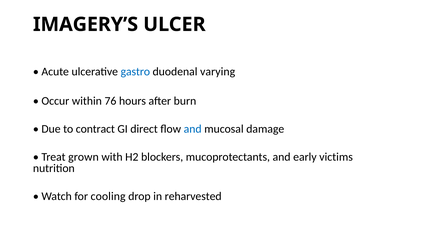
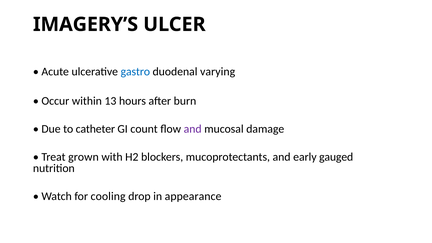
76: 76 -> 13 (110, 101)
contract: contract -> catheter (95, 129)
direct: direct -> count (144, 129)
and colour: blue -> purple (193, 129)
victims: victims -> gauged (336, 157)
reharvested: reharvested -> appearance (193, 196)
